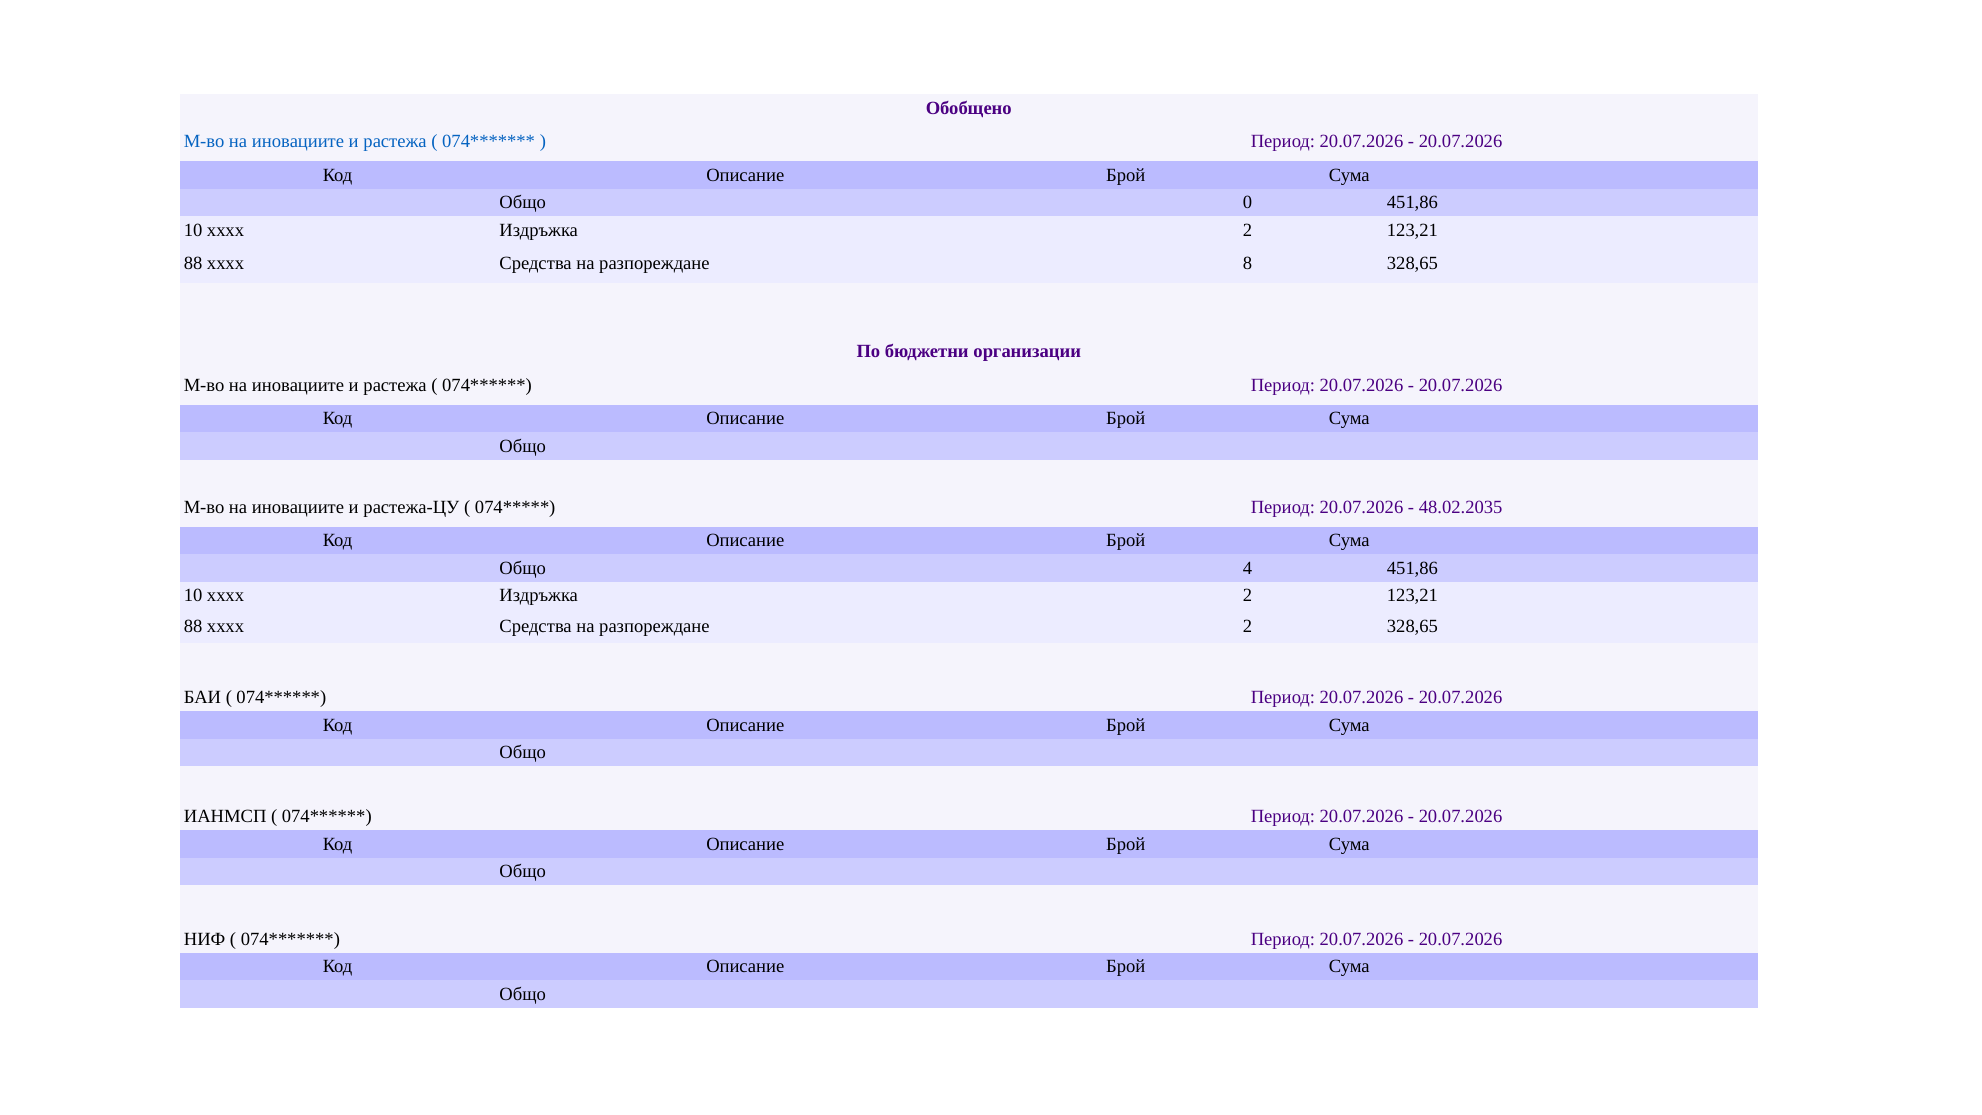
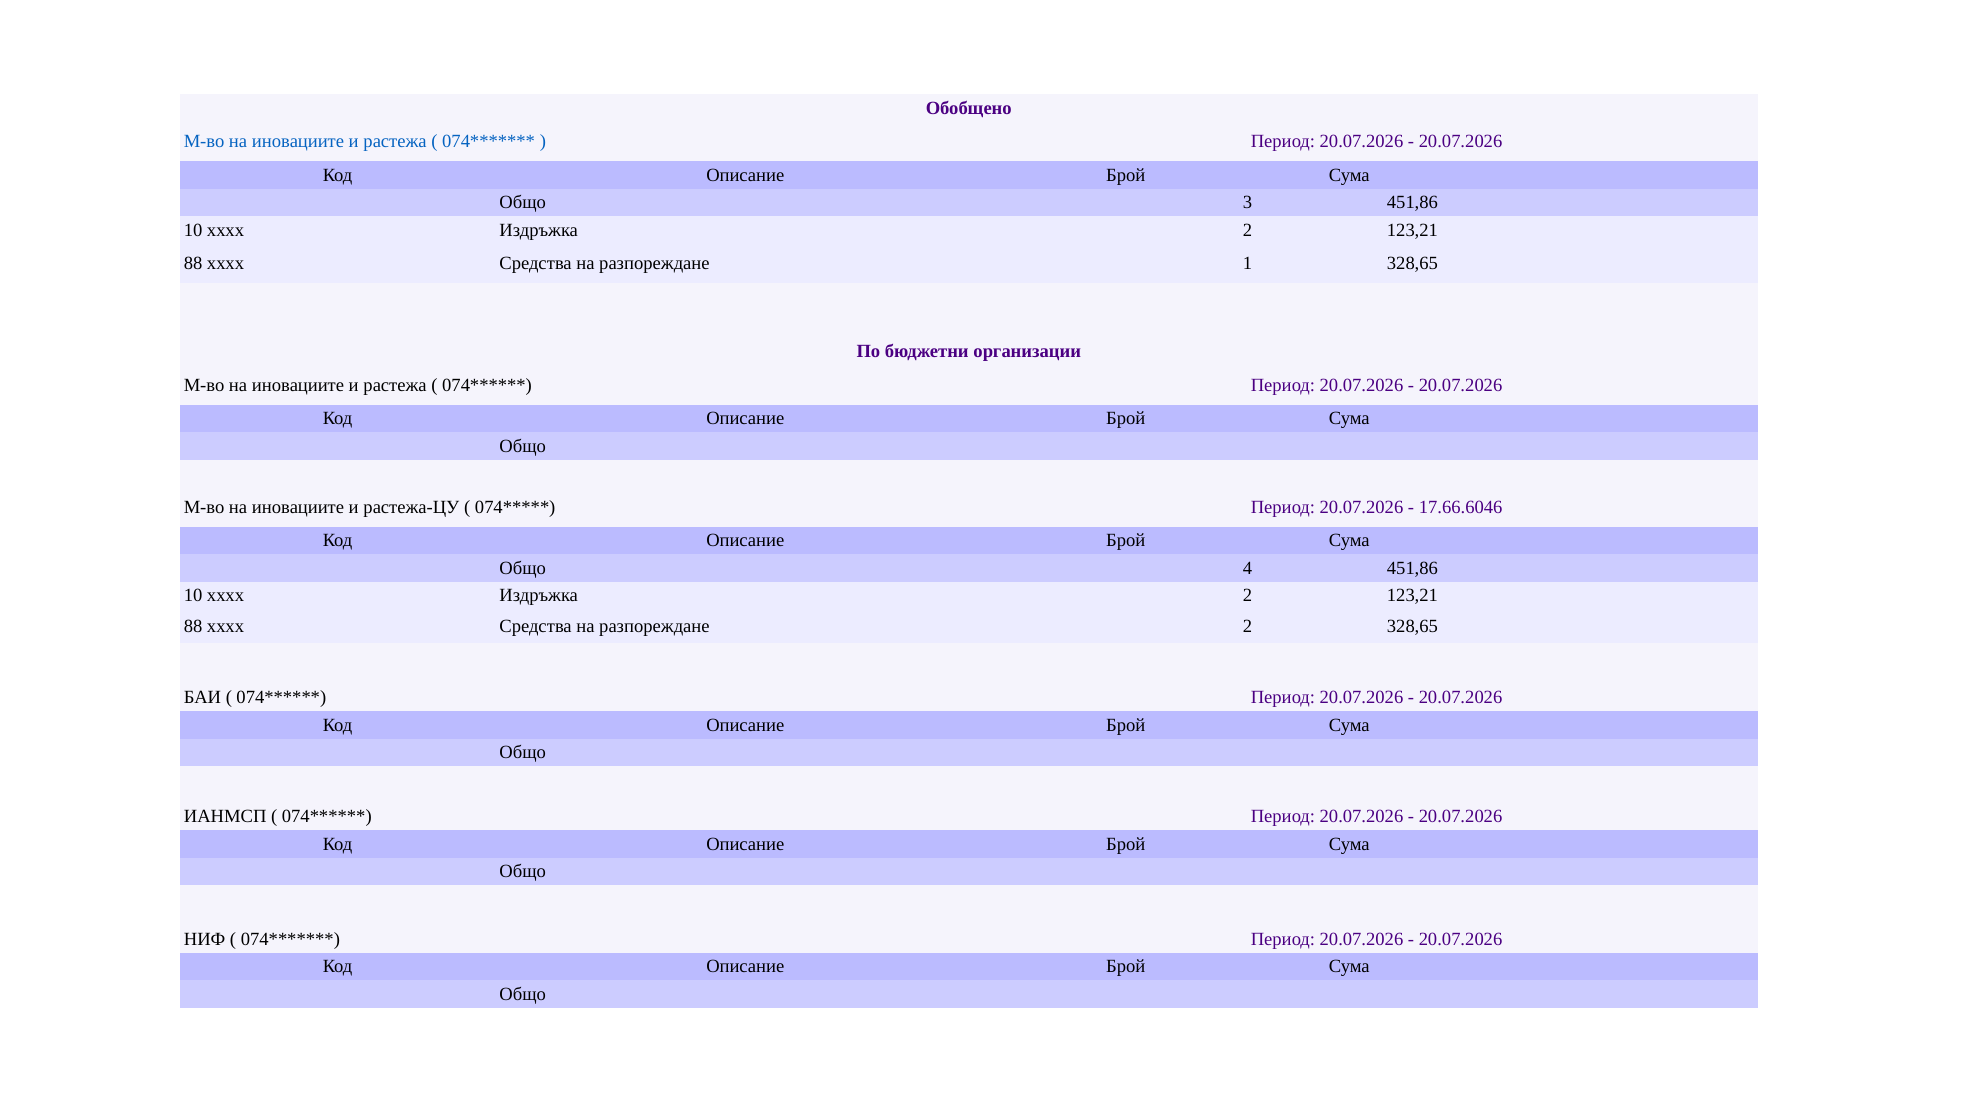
0: 0 -> 3 (1248, 203)
8: 8 -> 1 (1248, 263)
48.02.2035: 48.02.2035 -> 17.66.6046 (1461, 507)
